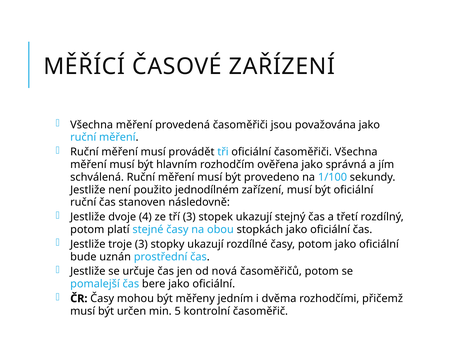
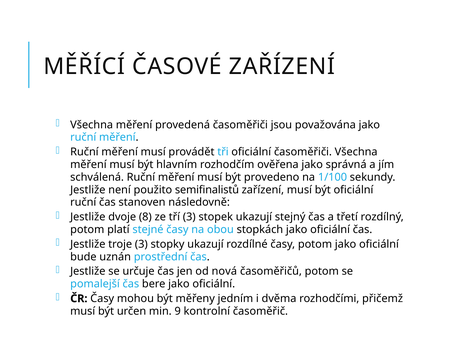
jednodílném: jednodílném -> semifinalistů (207, 189)
4: 4 -> 8 (145, 217)
5: 5 -> 9 (178, 311)
